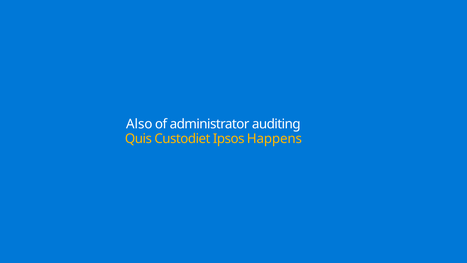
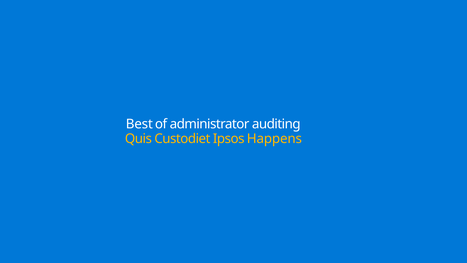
Also: Also -> Best (139, 124)
